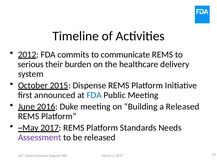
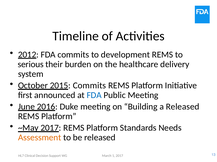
communicate: communicate -> development (125, 55)
2015 Dispense: Dispense -> Commits (89, 86)
Assessment colour: purple -> orange (40, 138)
